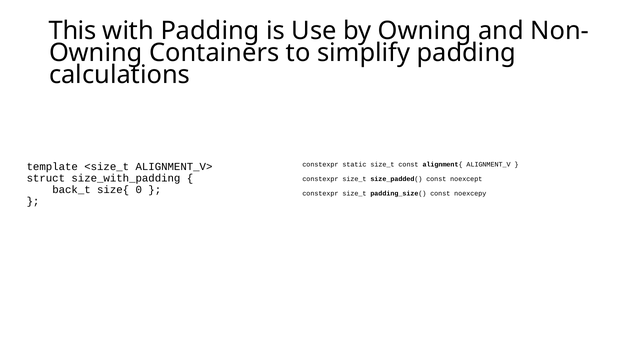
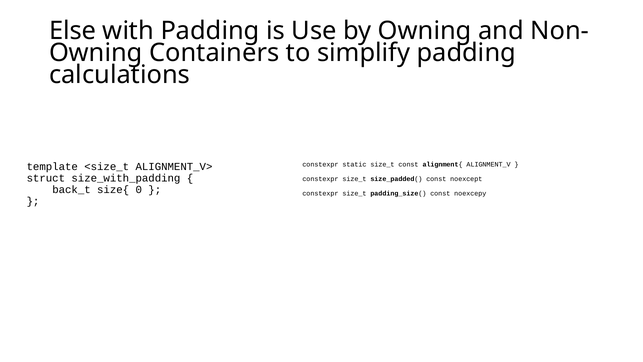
This: This -> Else (72, 31)
